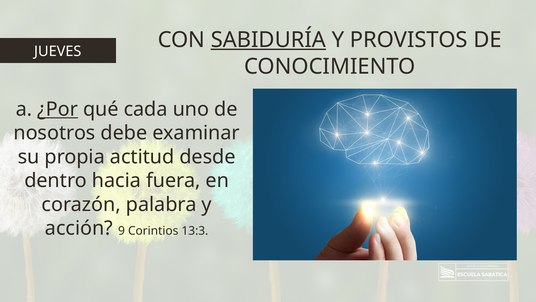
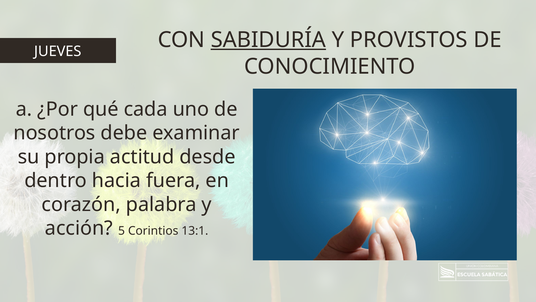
¿Por underline: present -> none (58, 109)
9: 9 -> 5 (122, 231)
13:3: 13:3 -> 13:1 (195, 231)
